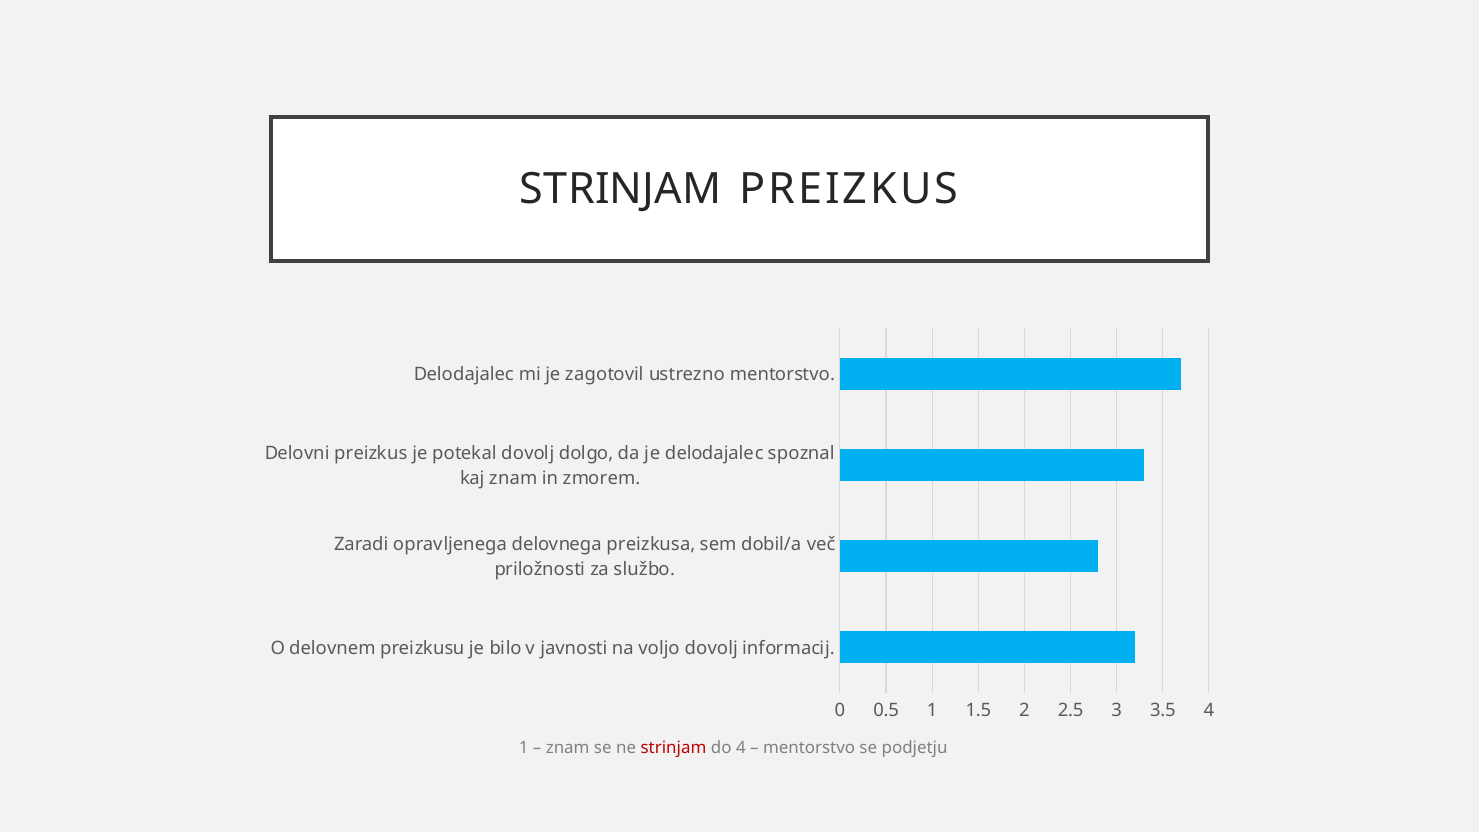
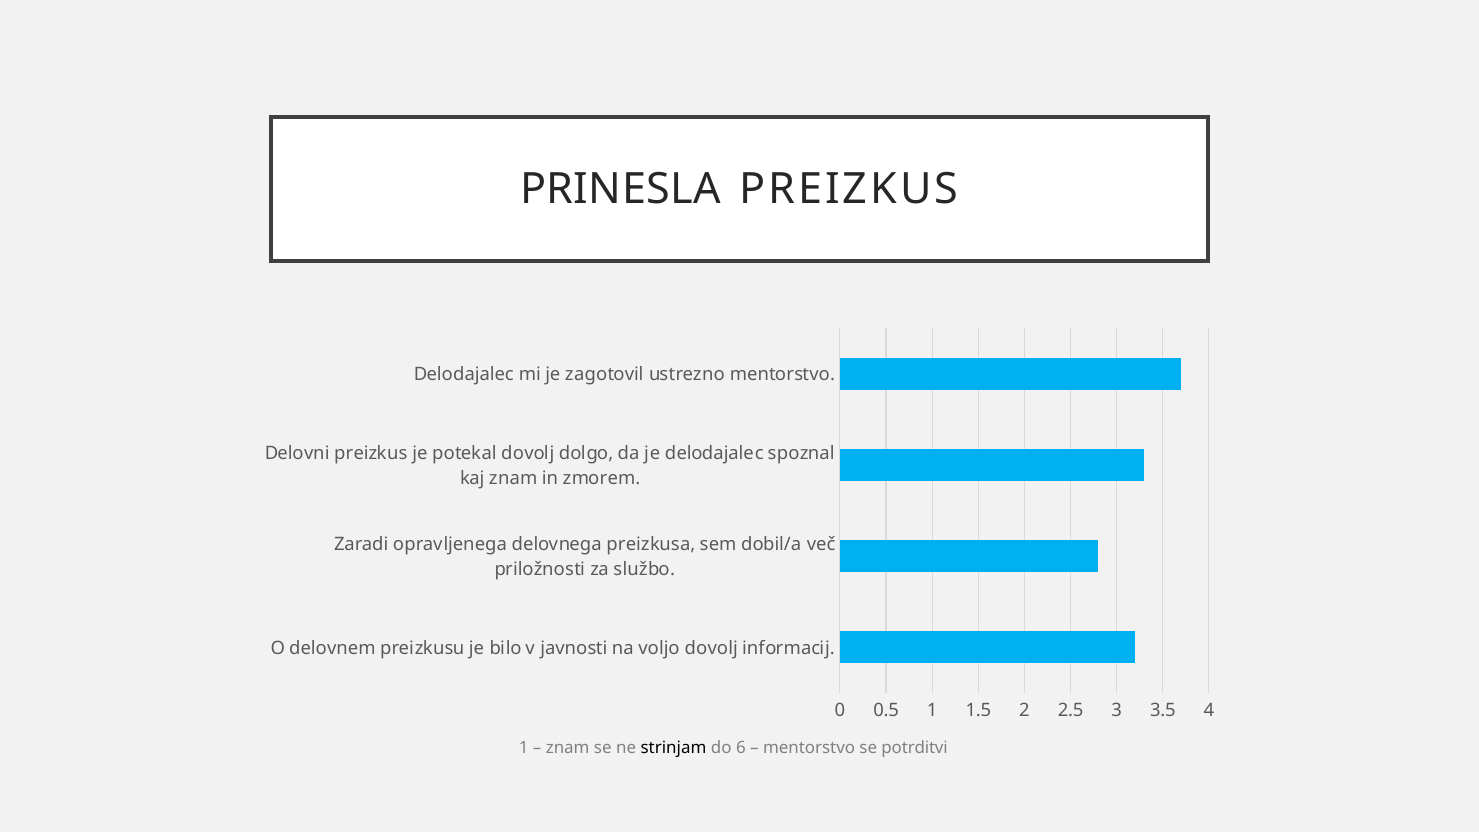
STRINJAM: STRINJAM -> PRINESLA (621, 189)
strinjam colour: red -> black (674, 748)
do 4: 4 -> 6 (741, 748)
podjetju: podjetju -> potrditvi (915, 748)
